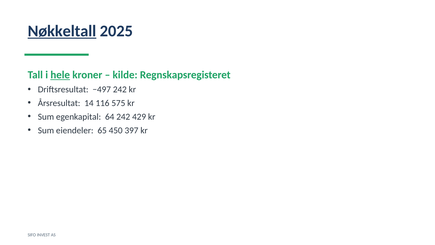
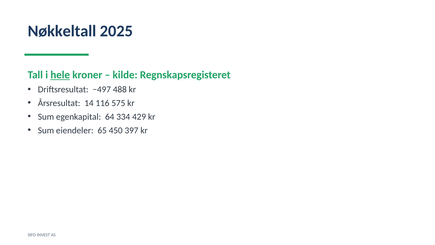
Nøkkeltall underline: present -> none (62, 31)
−497 242: 242 -> 488 (120, 89)
64 242: 242 -> 334 (123, 117)
